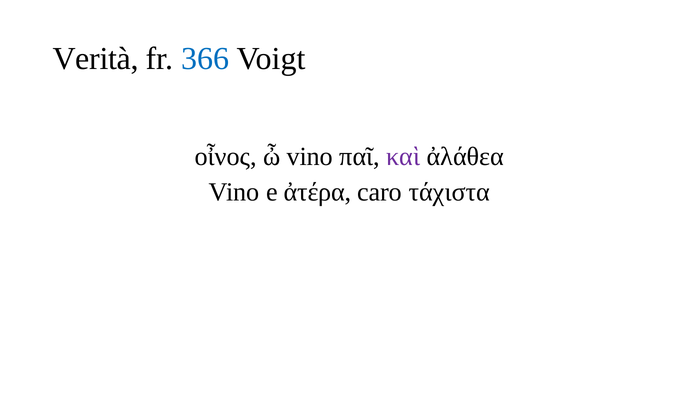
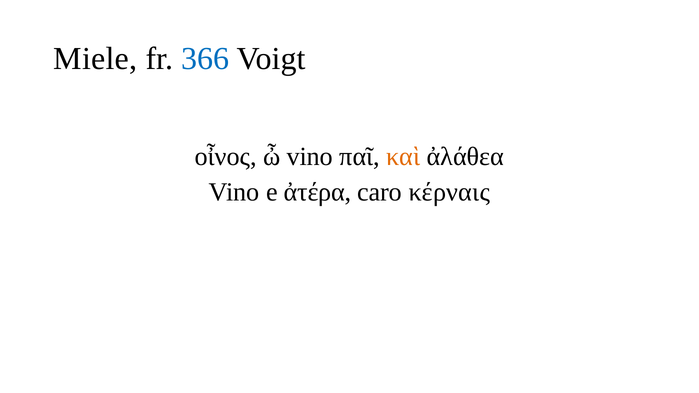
Verità: Verità -> Miele (95, 59)
καὶ colour: purple -> orange (403, 157)
τάχιστα: τάχιστα -> κέρναις (449, 192)
